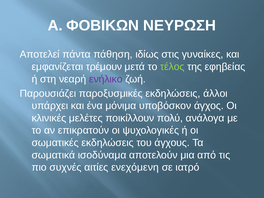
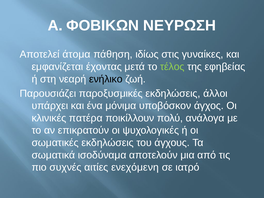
πάντα: πάντα -> άτομα (76, 54)
τρέμουν: τρέμουν -> έχοντας (104, 67)
ενήλικο colour: purple -> black (106, 79)
μελέτες: μελέτες -> πατέρα (86, 118)
